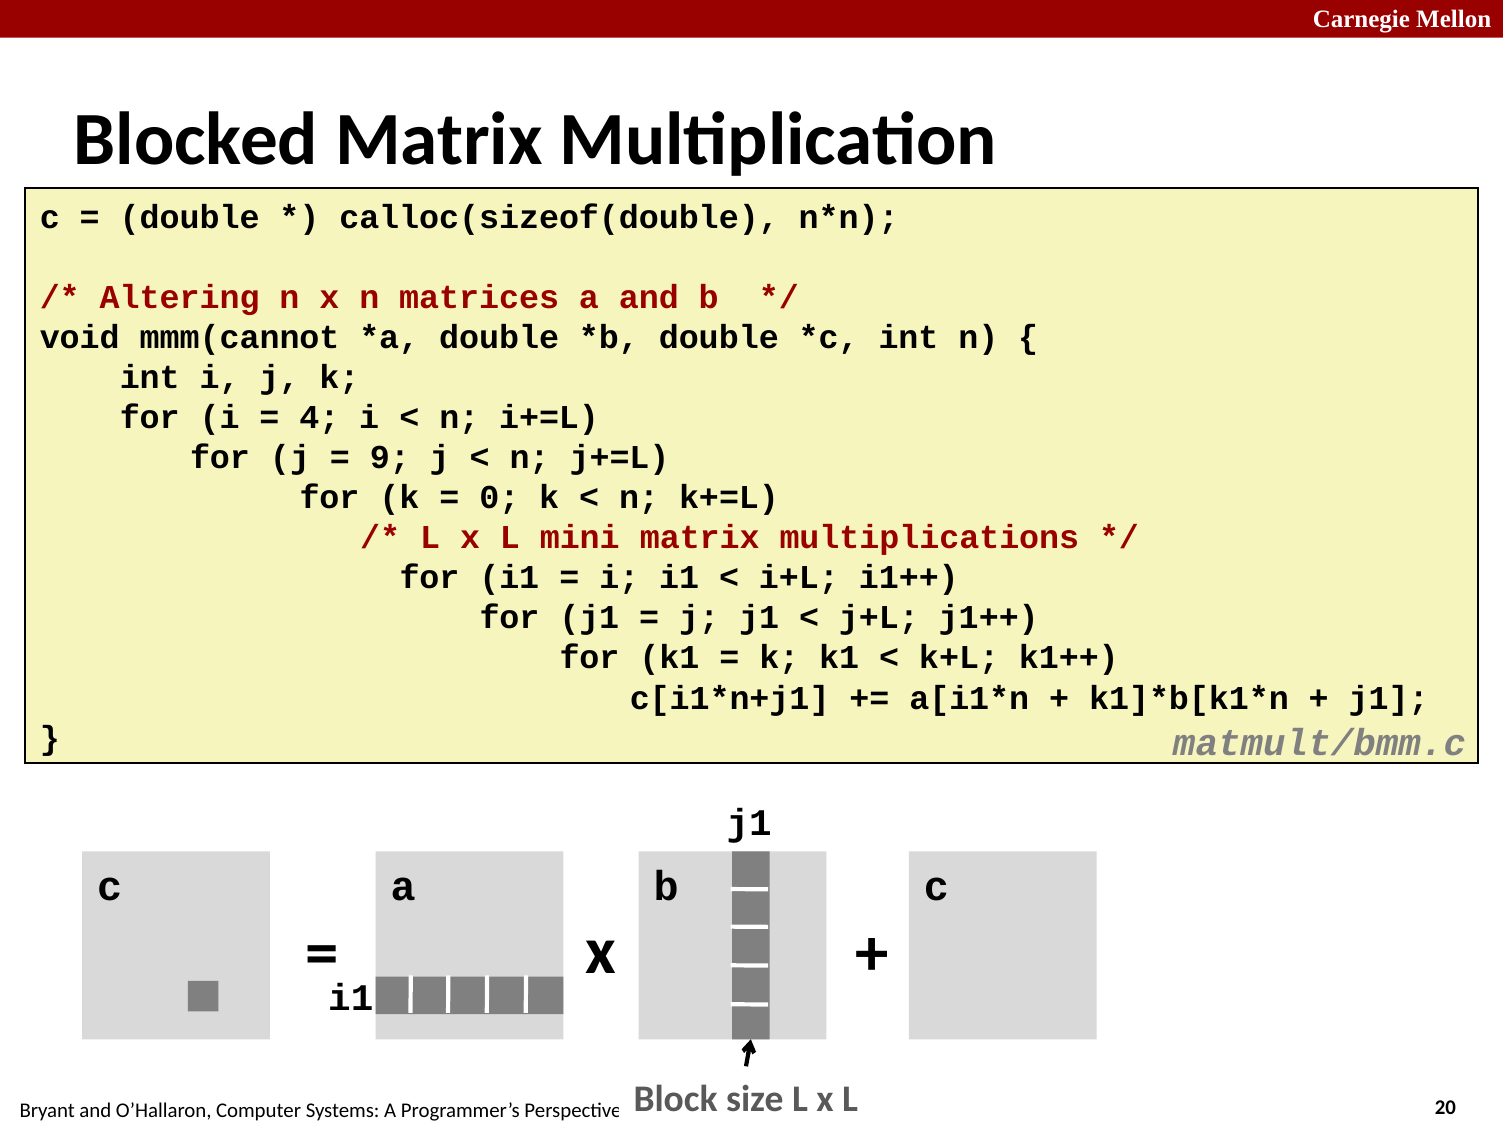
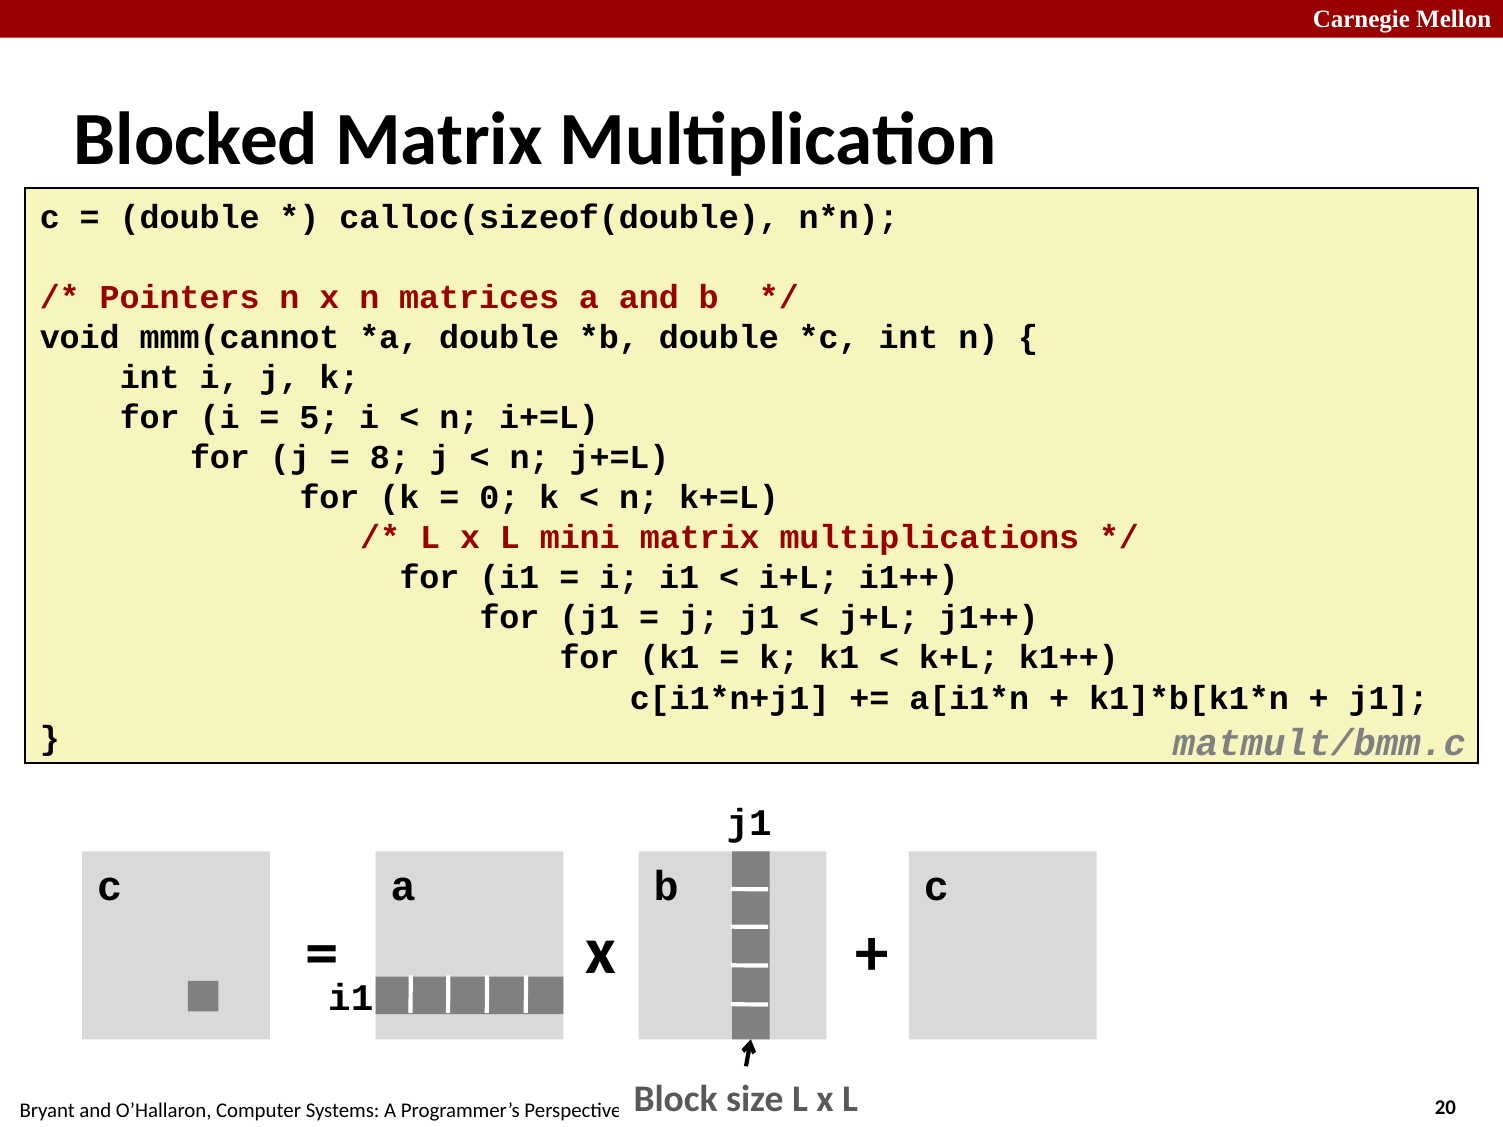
Altering: Altering -> Pointers (180, 298)
4: 4 -> 5 (319, 418)
9: 9 -> 8 (390, 458)
